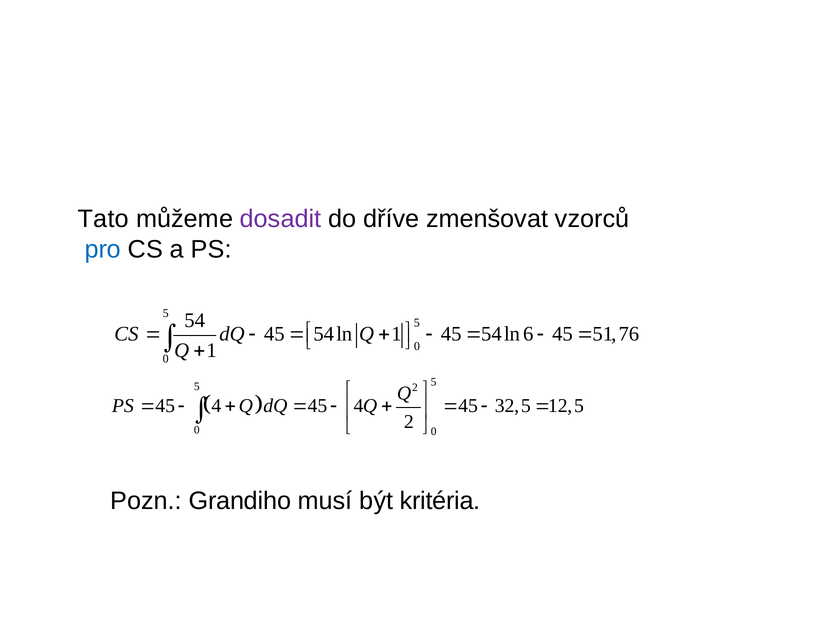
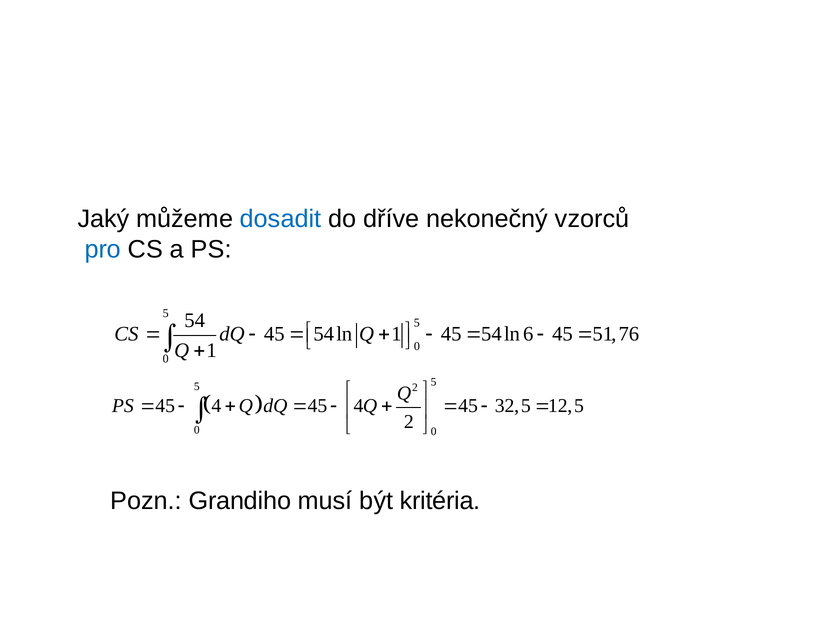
Tato: Tato -> Jaký (104, 219)
dosadit colour: purple -> blue (281, 219)
zmenšovat: zmenšovat -> nekonečný (487, 219)
